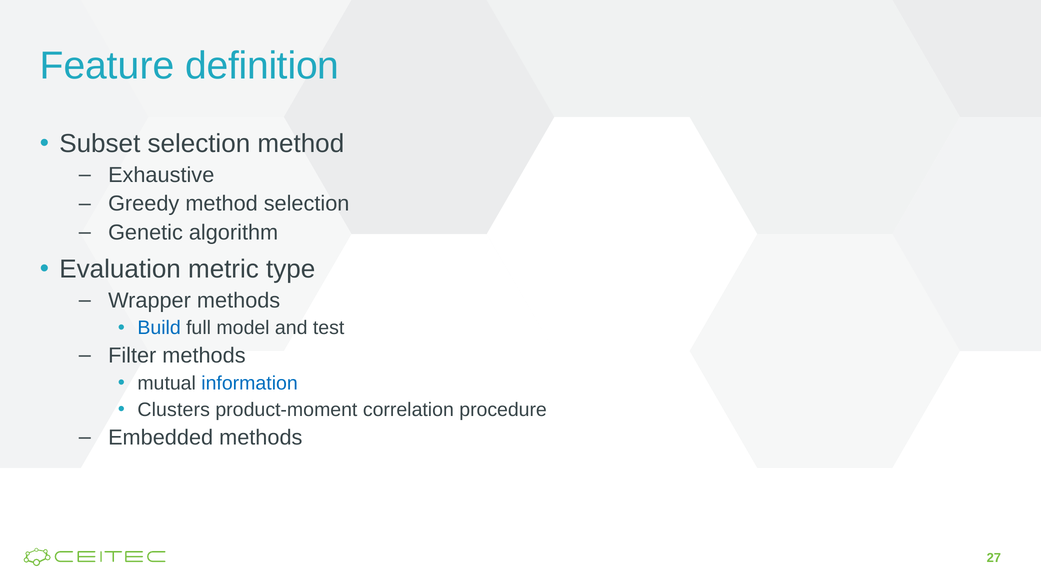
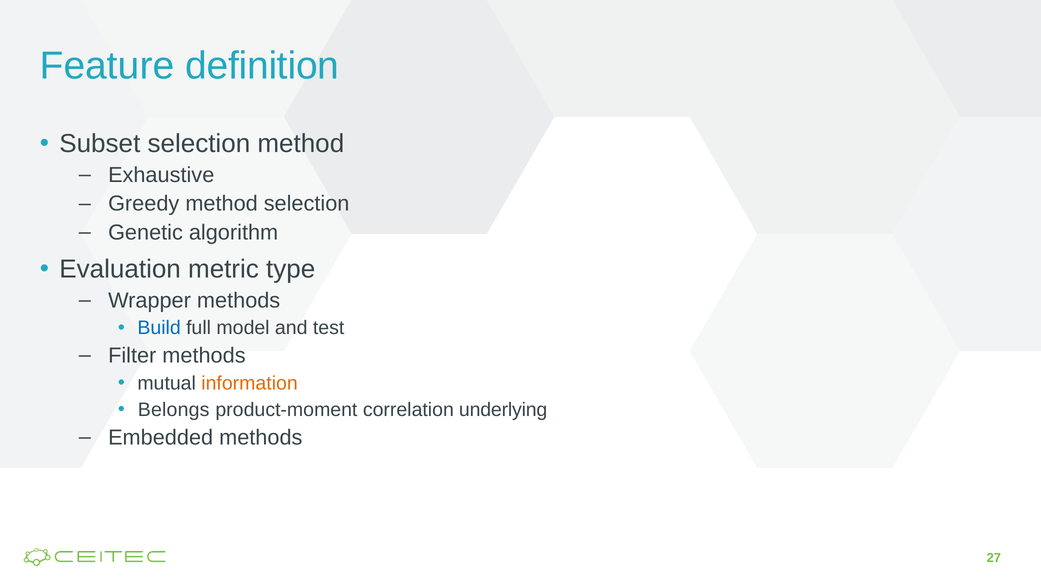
information colour: blue -> orange (250, 384)
Clusters: Clusters -> Belongs (174, 410)
procedure: procedure -> underlying (503, 410)
